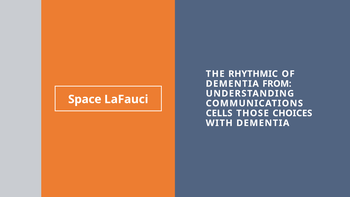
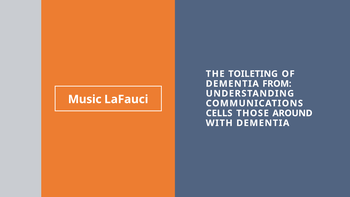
RHYTHMIC: RHYTHMIC -> TOILETING (253, 74)
Space: Space -> Music (85, 99)
CHOICES: CHOICES -> AROUND (292, 113)
